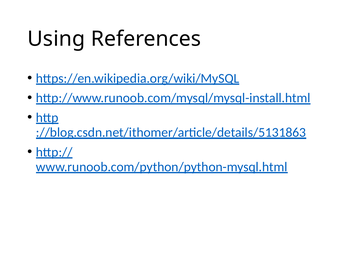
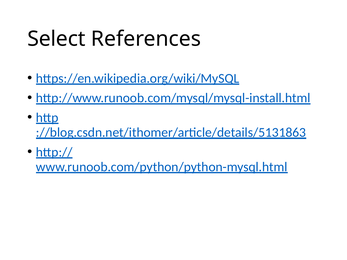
Using: Using -> Select (56, 39)
